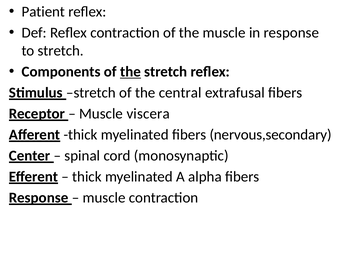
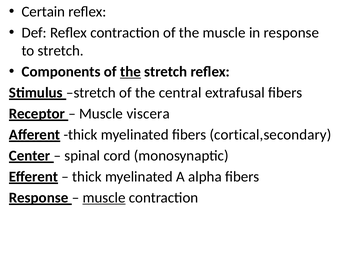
Patient: Patient -> Certain (43, 12)
nervous,secondary: nervous,secondary -> cortical,secondary (270, 135)
muscle underline: none -> present (104, 198)
